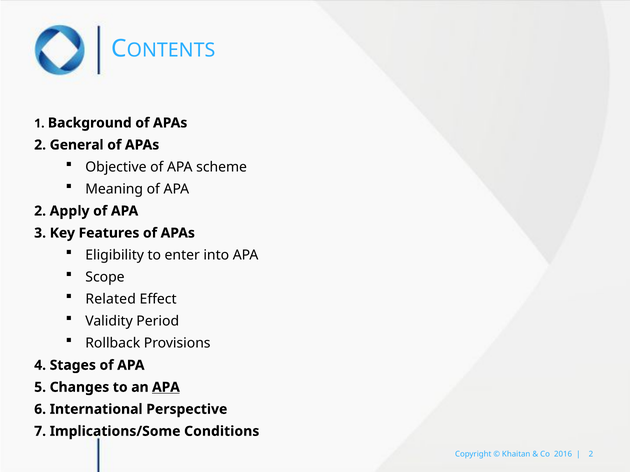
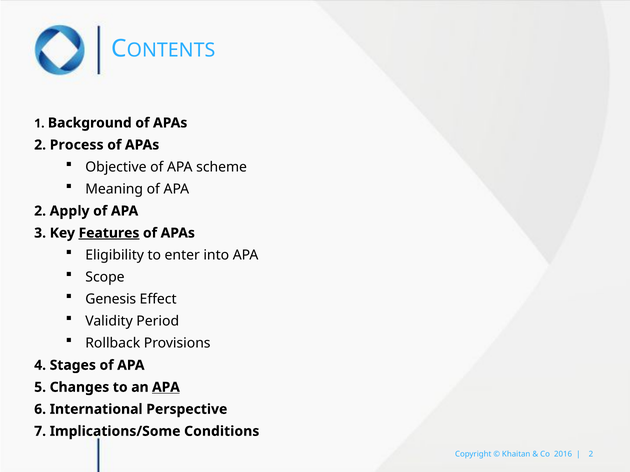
General: General -> Process (77, 145)
Features underline: none -> present (109, 233)
Related: Related -> Genesis (111, 299)
